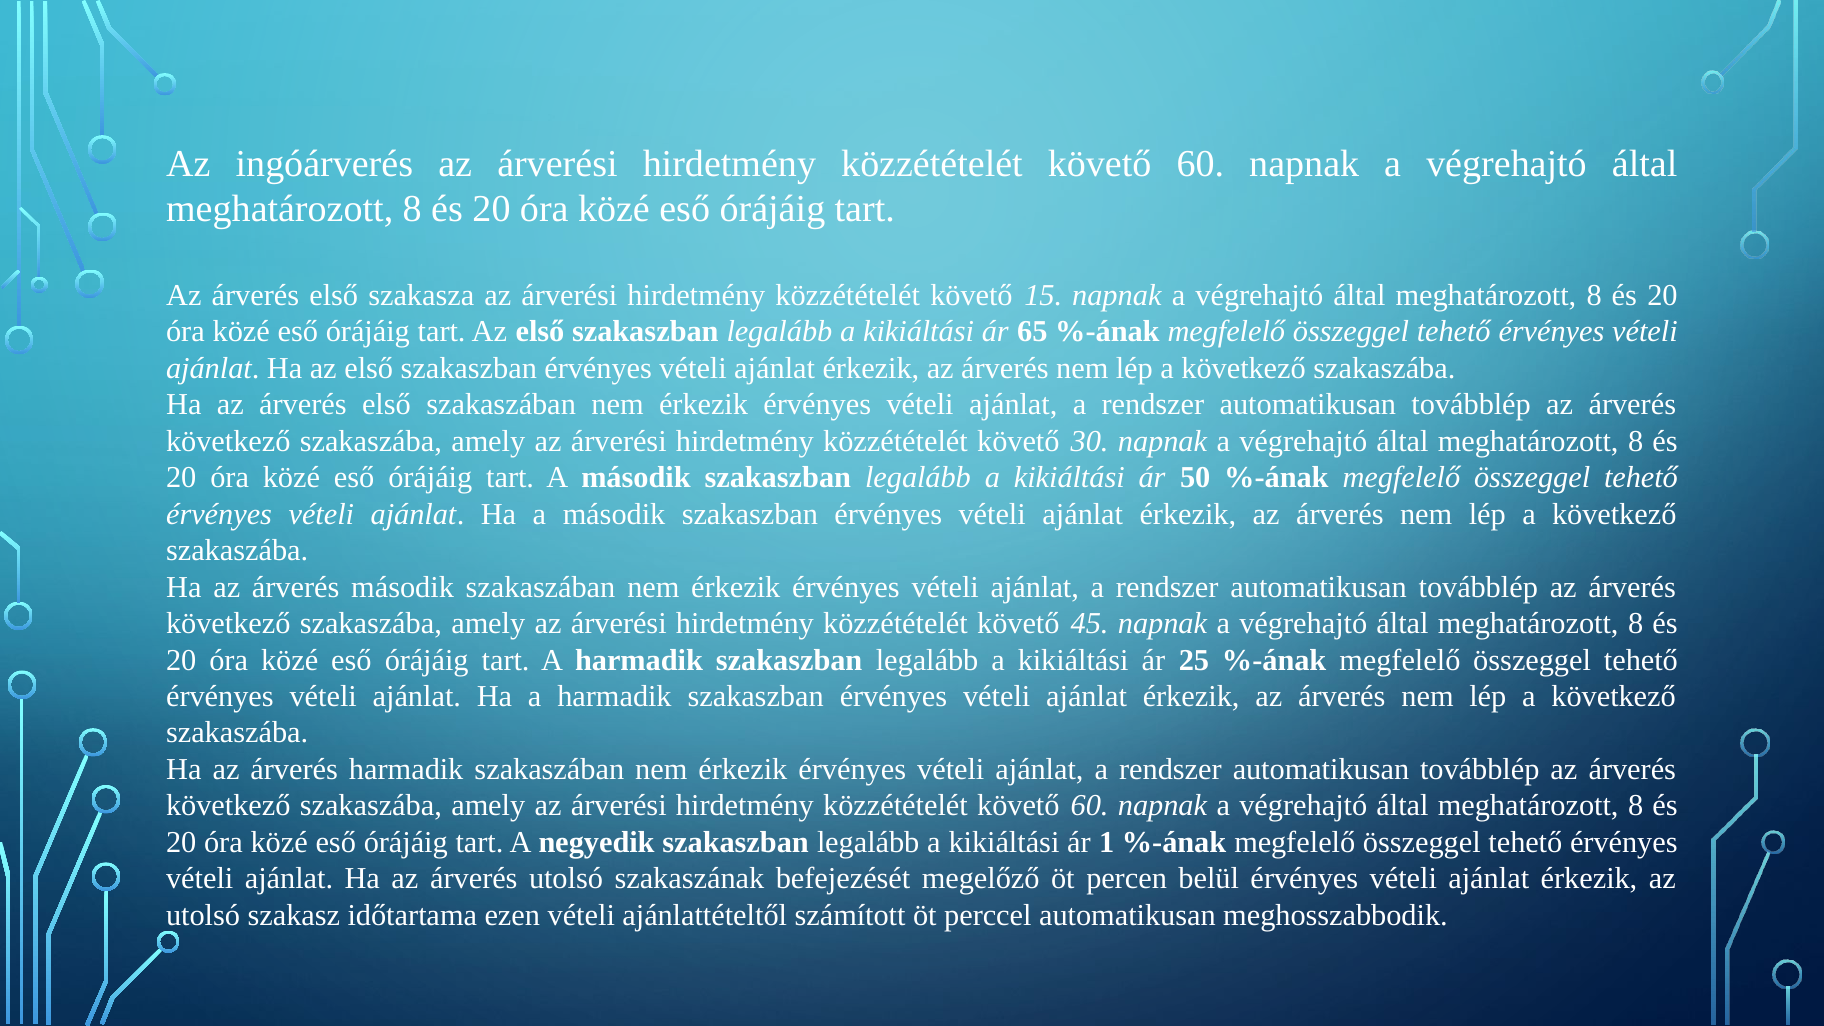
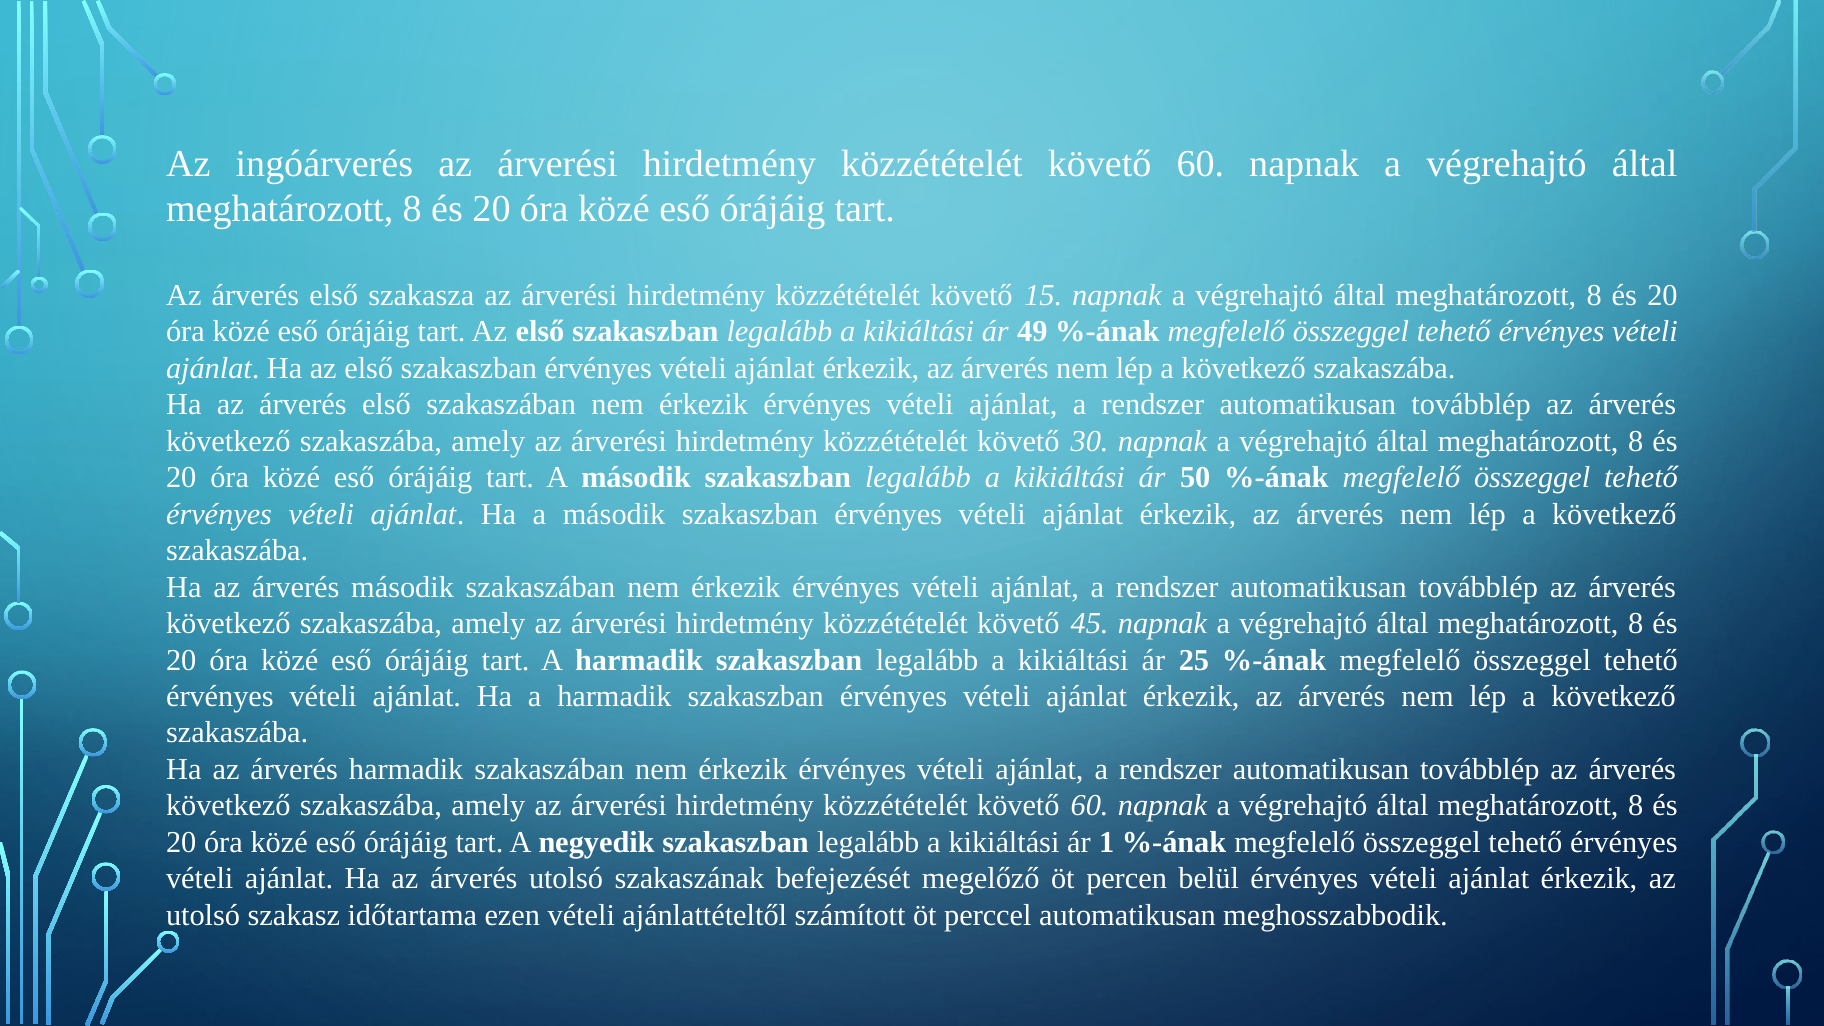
65: 65 -> 49 (1032, 332)
